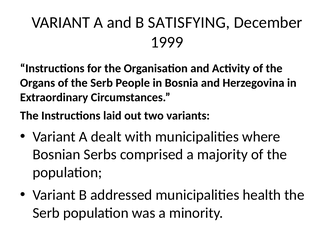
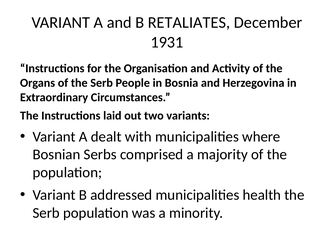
SATISFYING: SATISFYING -> RETALIATES (189, 23)
1999: 1999 -> 1931 (167, 42)
